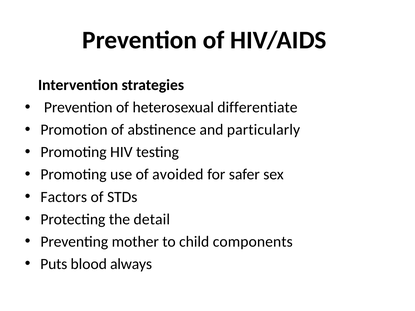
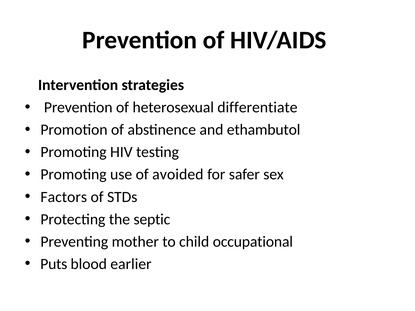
particularly: particularly -> ethambutol (264, 130)
detail: detail -> septic (152, 219)
components: components -> occupational (253, 242)
always: always -> earlier (131, 264)
